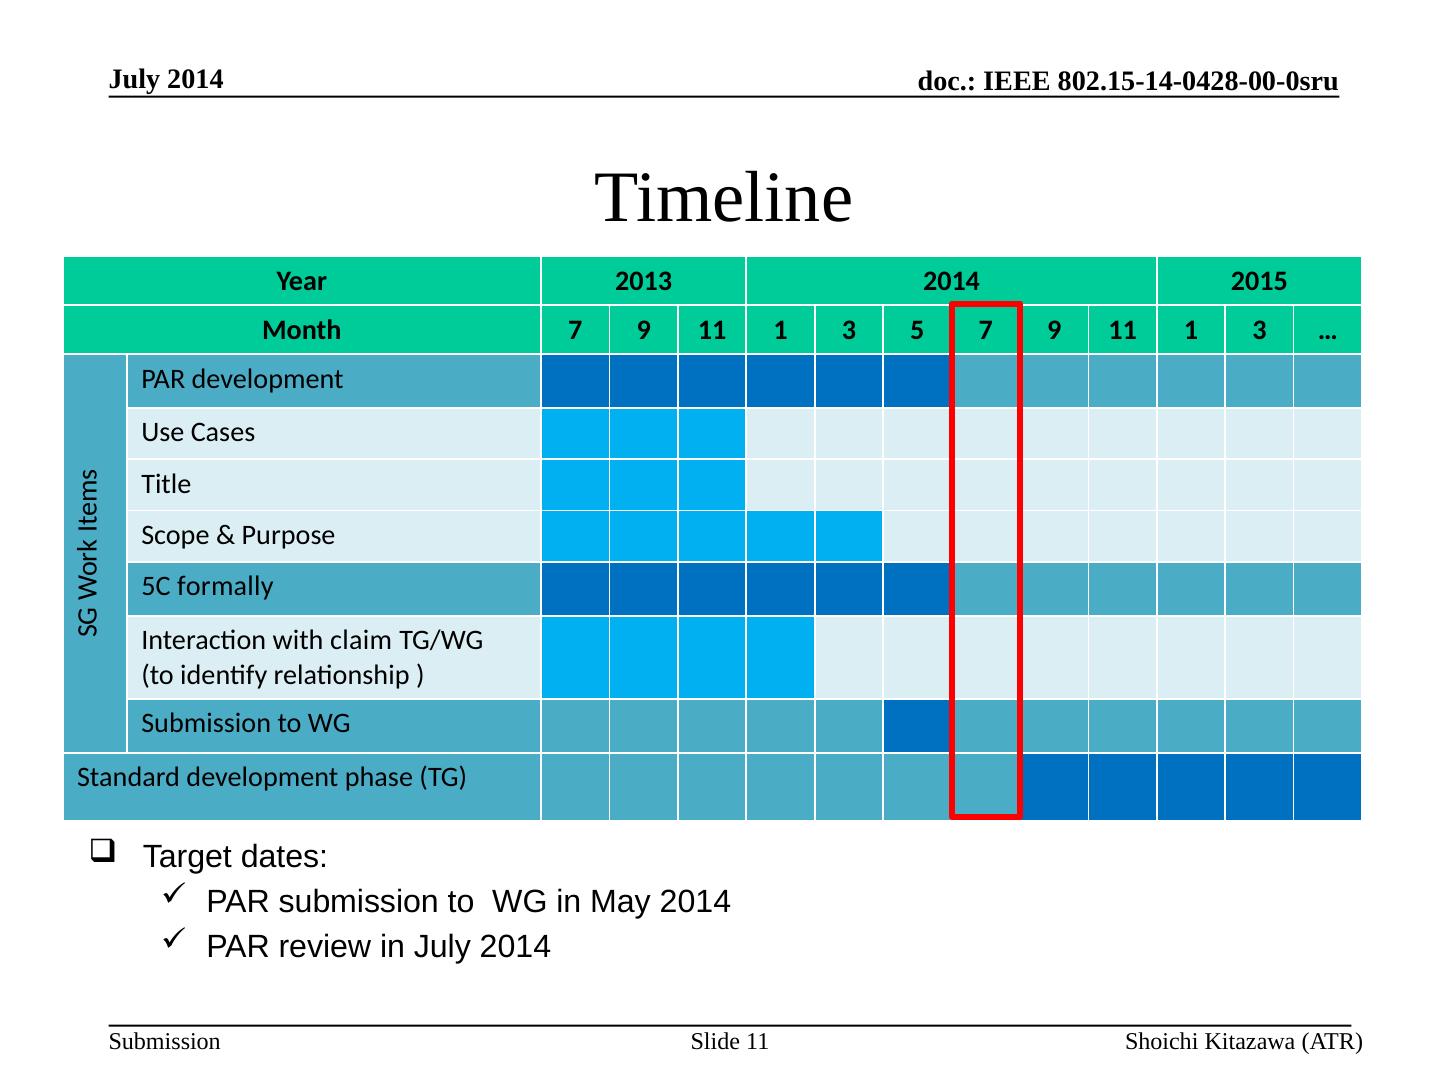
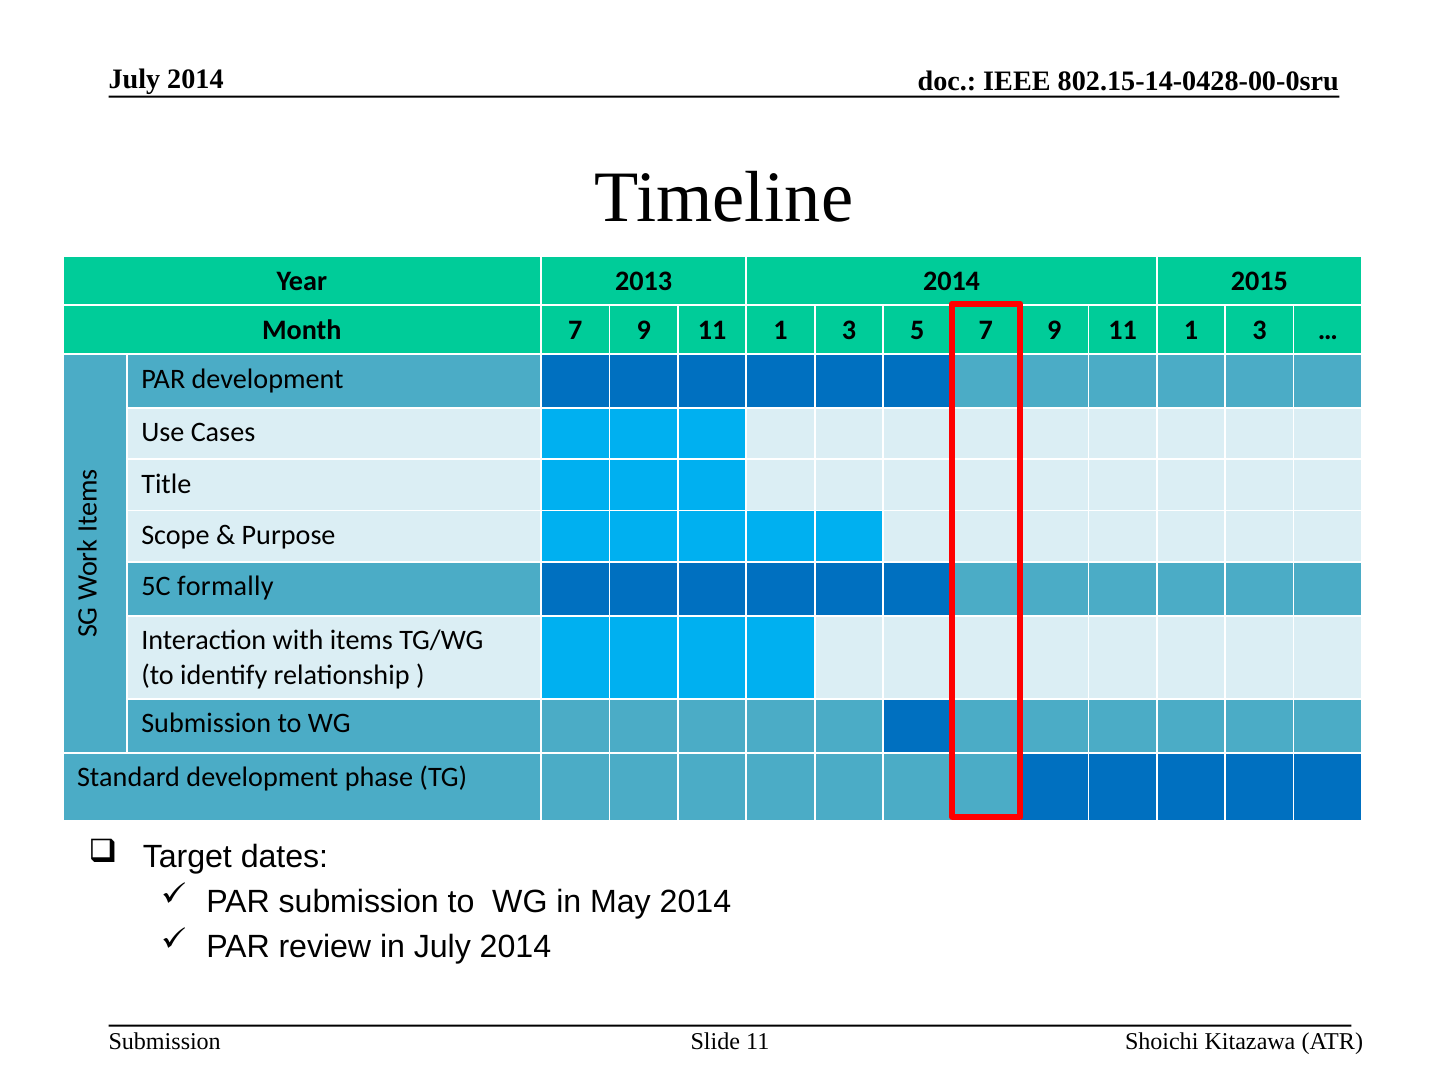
claim: claim -> items (361, 640)
